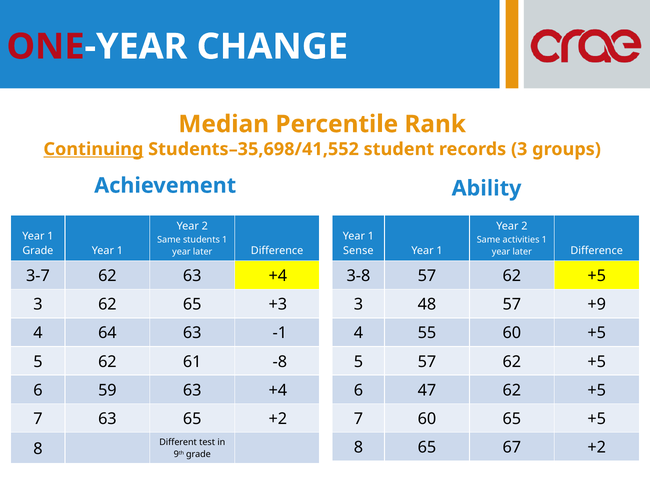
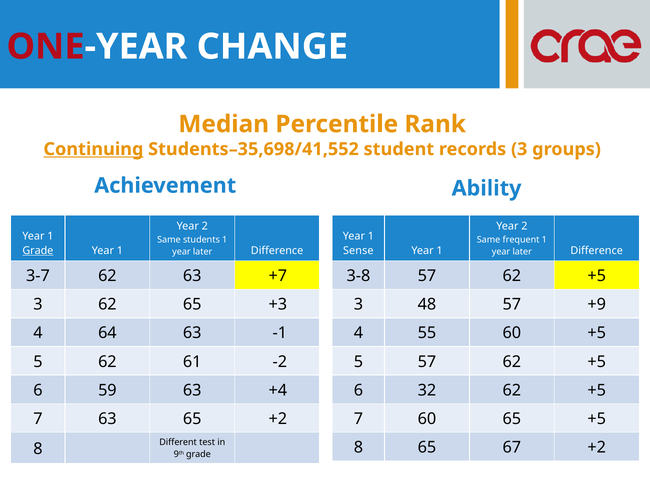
activities: activities -> frequent (521, 240)
Grade underline: none -> present (38, 251)
62 63 +4: +4 -> +7 (278, 276)
-8: -8 -> -2 (280, 362)
47: 47 -> 32 (427, 391)
